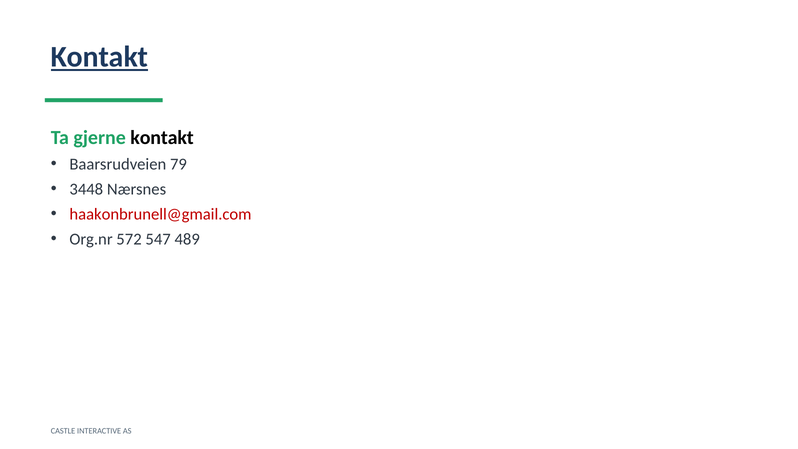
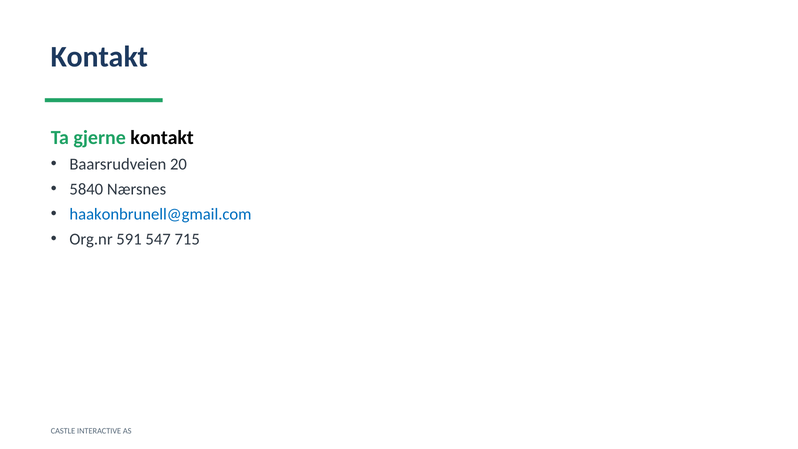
Kontakt underline: present -> none (99, 57)
79: 79 -> 20 (178, 164)
3448: 3448 -> 5840 (86, 189)
haakonbrunell@gmail.com colour: red -> blue (160, 214)
572: 572 -> 591 (129, 239)
489: 489 -> 715 (187, 239)
